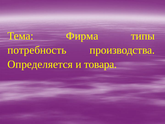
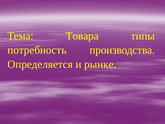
Фирма: Фирма -> Товара (82, 36)
товара: товара -> рынке (100, 64)
